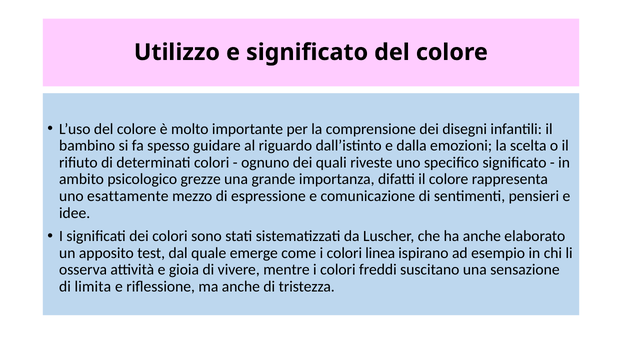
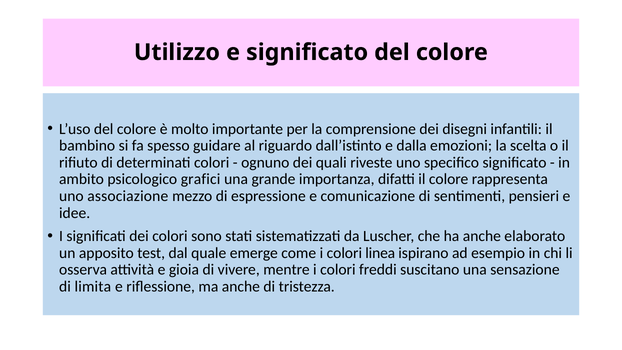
grezze: grezze -> grafici (201, 179)
esattamente: esattamente -> associazione (128, 196)
